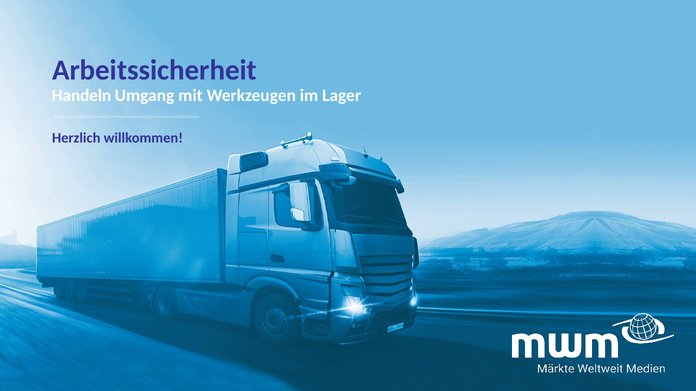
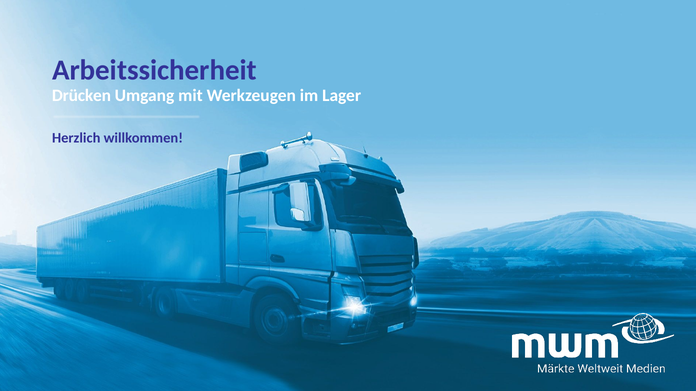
Handeln: Handeln -> Drücken (81, 96)
